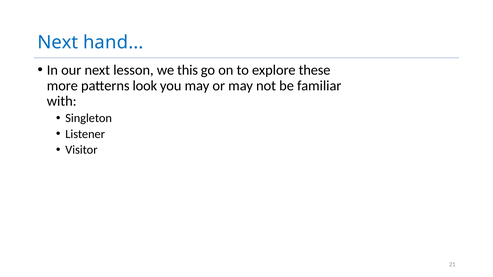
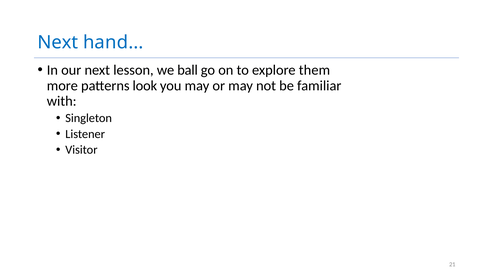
this: this -> ball (188, 70)
these: these -> them (314, 70)
